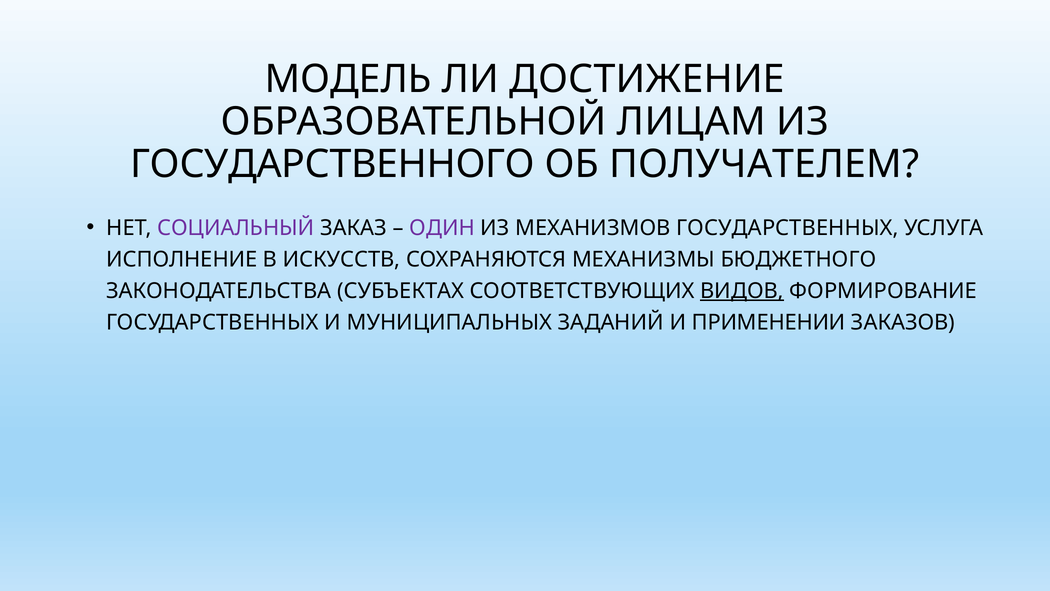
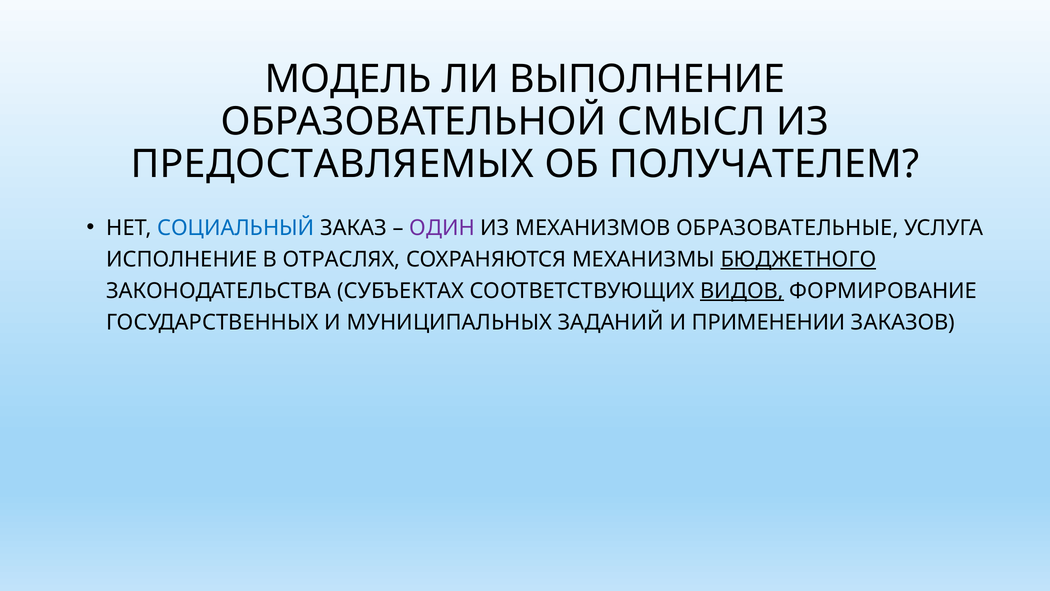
ДОСТИЖЕНИЕ: ДОСТИЖЕНИЕ -> ВЫПОЛНЕНИЕ (647, 79)
ЛИЦАМ: ЛИЦАМ -> СМЫСЛ (691, 122)
ГОСУДАРСТВЕННОГО: ГОСУДАРСТВЕННОГО -> ПРЕДОСТАВЛЯЕМЫХ (332, 164)
СОЦИАЛЬНЫЙ colour: purple -> blue (236, 228)
МЕХАНИЗМОВ ГОСУДАРСТВЕННЫХ: ГОСУДАРСТВЕННЫХ -> ОБРАЗОВАТЕЛЬНЫЕ (787, 228)
ИСКУССТВ: ИСКУССТВ -> ОТРАСЛЯХ (342, 259)
БЮДЖЕТНОГО underline: none -> present (798, 259)
